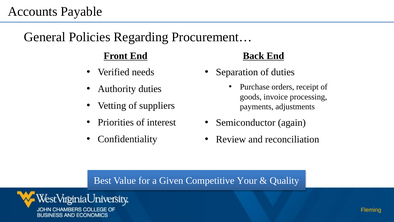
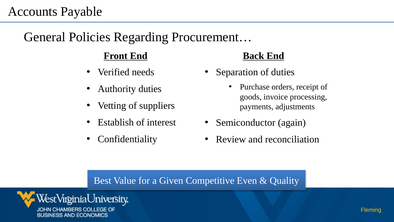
Priorities: Priorities -> Establish (116, 122)
Your: Your -> Even (247, 180)
